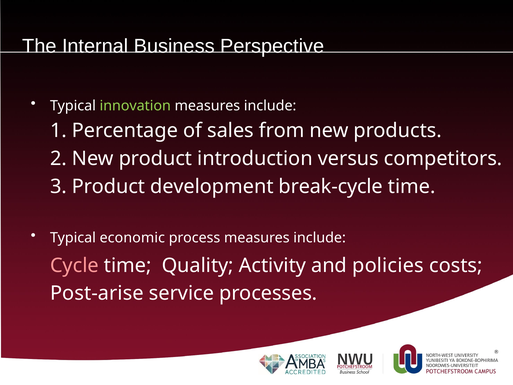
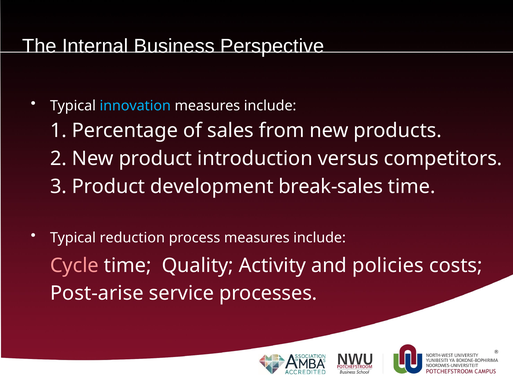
innovation colour: light green -> light blue (135, 106)
break-cycle: break-cycle -> break-sales (331, 187)
economic: economic -> reduction (132, 237)
